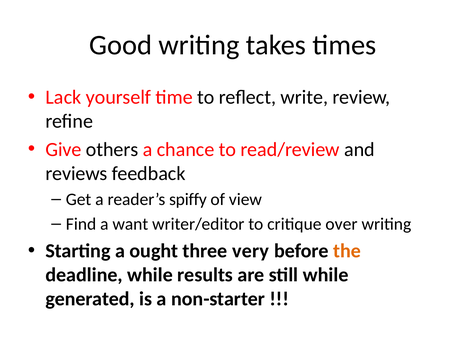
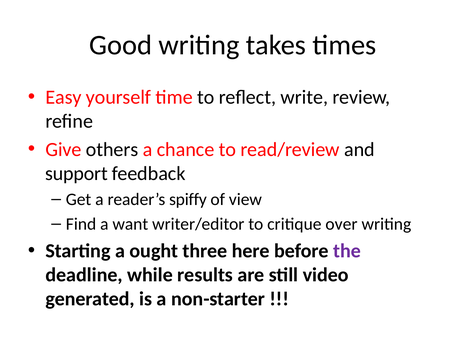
Lack: Lack -> Easy (63, 97)
reviews: reviews -> support (76, 174)
very: very -> here (251, 251)
the colour: orange -> purple (347, 251)
still while: while -> video (326, 275)
